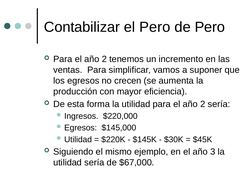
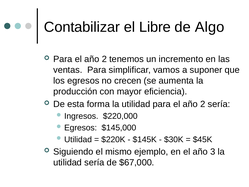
el Pero: Pero -> Libre (155, 27)
de Pero: Pero -> Algo (210, 27)
